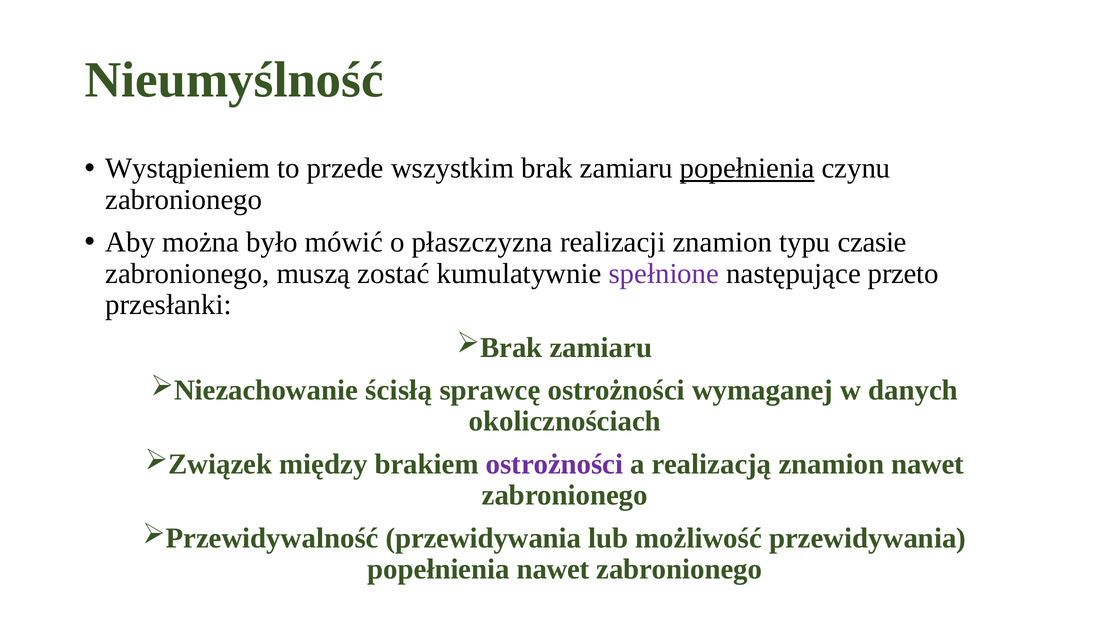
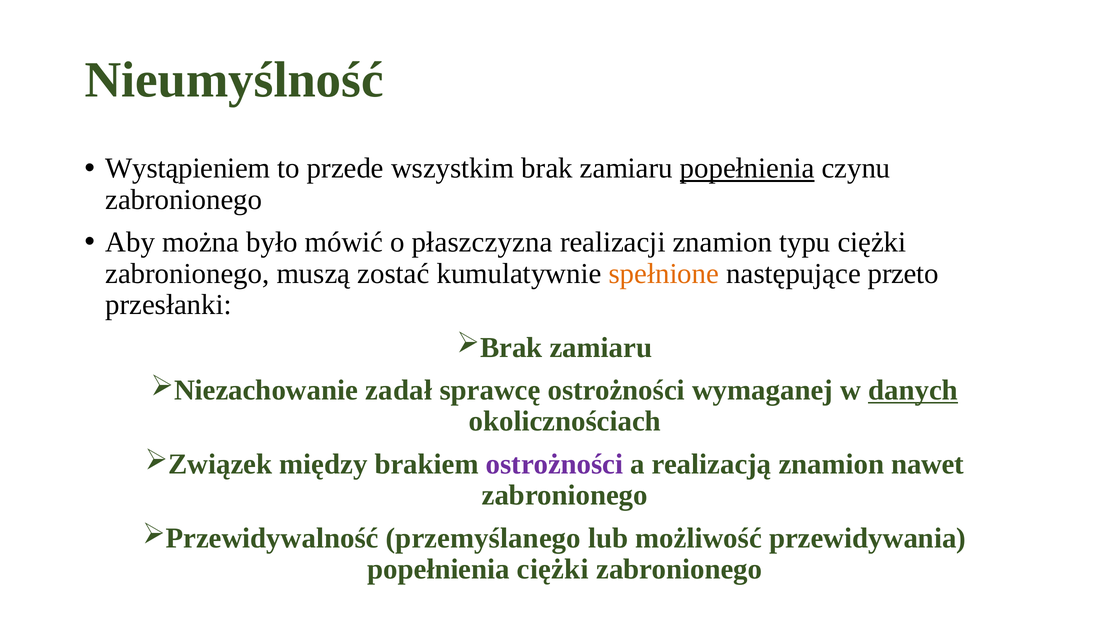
typu czasie: czasie -> ciężki (872, 242)
spełnione colour: purple -> orange (664, 273)
ścisłą: ścisłą -> zadał (399, 390)
danych underline: none -> present (913, 390)
przewidywania: przewidywania -> przemyślanego (483, 538)
popełnienia nawet: nawet -> ciężki (553, 569)
